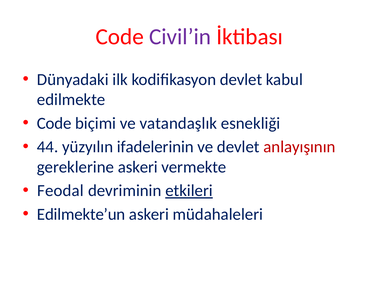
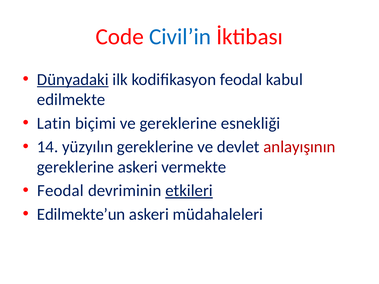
Civil’in colour: purple -> blue (180, 37)
Dünyadaki underline: none -> present (73, 80)
kodifikasyon devlet: devlet -> feodal (241, 80)
Code: Code -> Latin (54, 123)
ve vatandaşlık: vatandaşlık -> gereklerine (178, 123)
44: 44 -> 14 (48, 147)
yüzyılın ifadelerinin: ifadelerinin -> gereklerine (155, 147)
